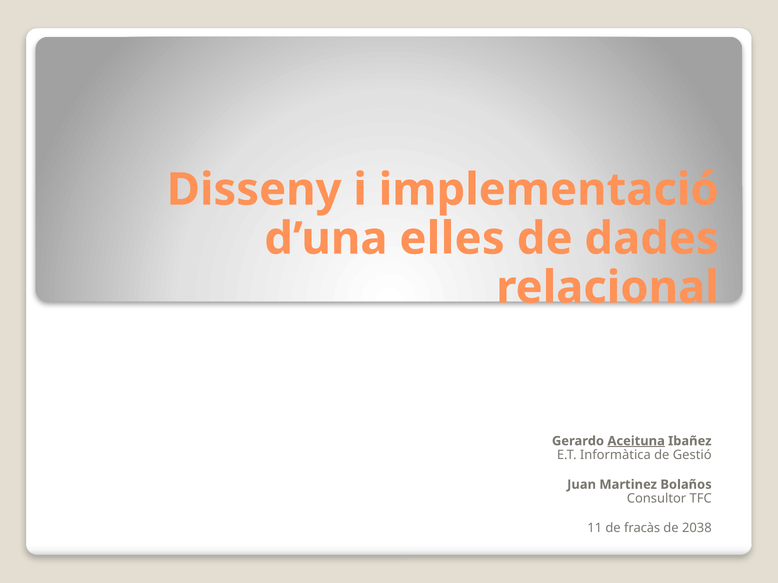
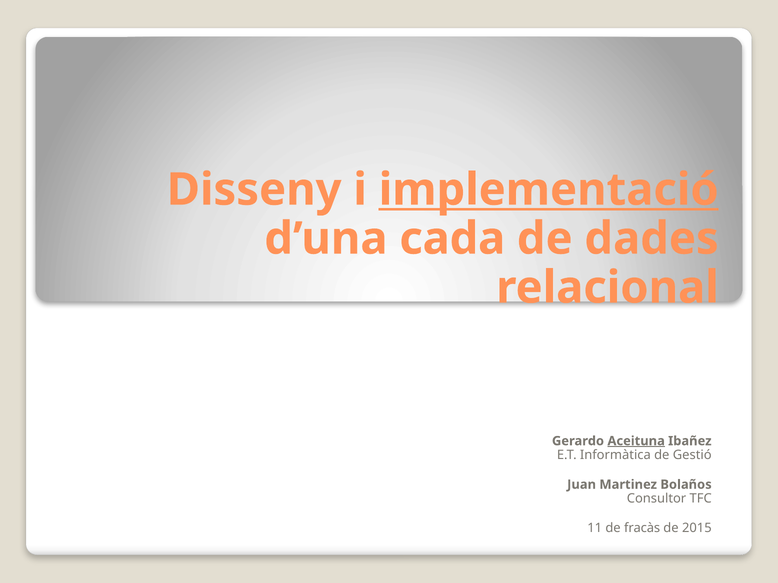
implementació underline: none -> present (549, 190)
elles: elles -> cada (452, 239)
2038: 2038 -> 2015 (697, 528)
